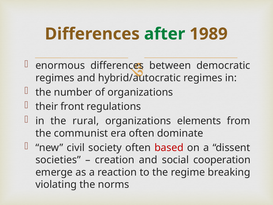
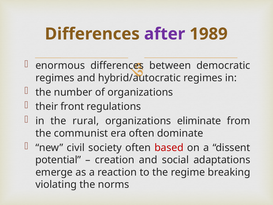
after colour: green -> purple (165, 34)
elements: elements -> eliminate (199, 121)
societies: societies -> potential (58, 160)
cooperation: cooperation -> adaptations (222, 160)
